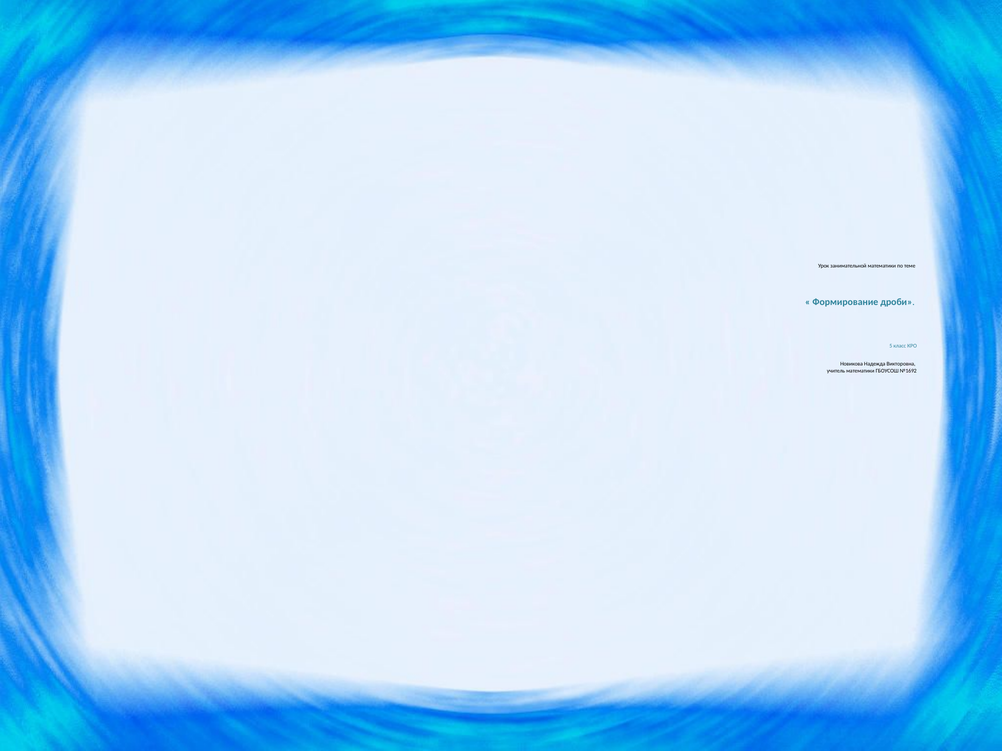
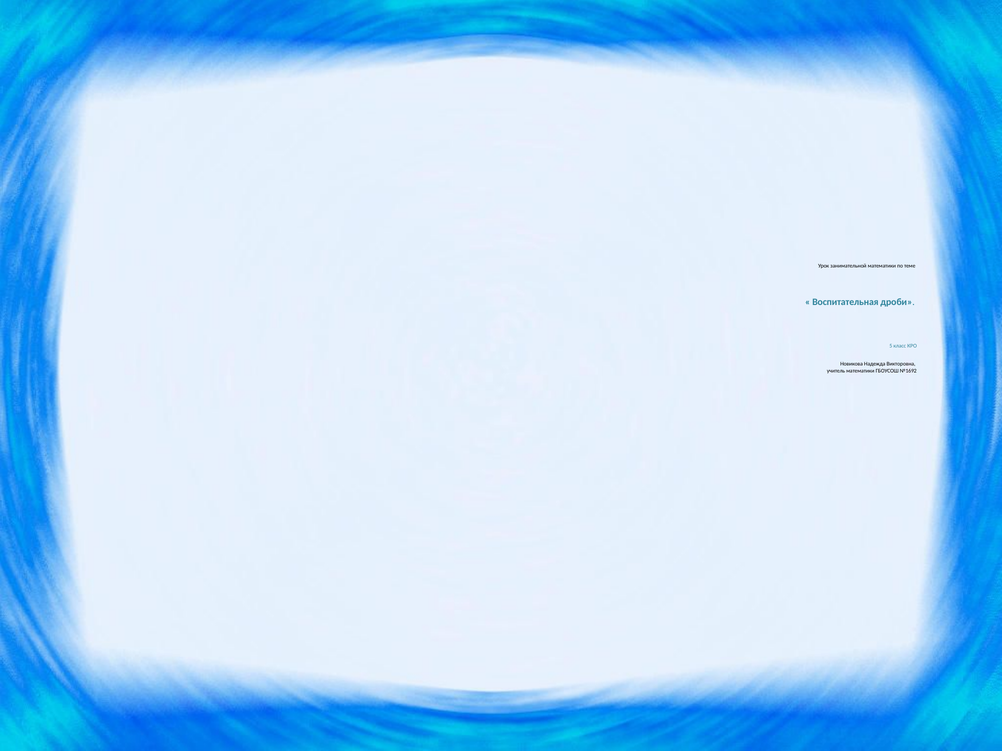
Формирование: Формирование -> Воспитательная (845, 302)
